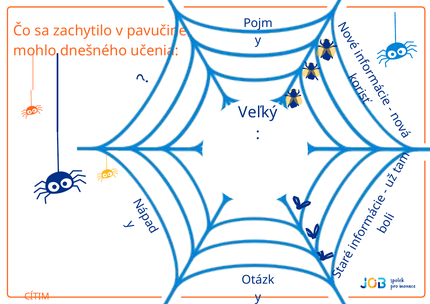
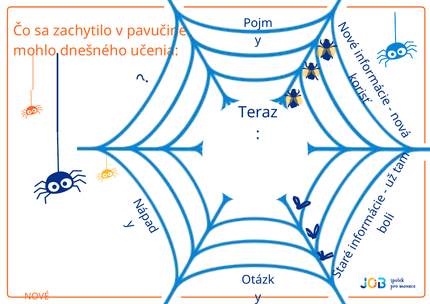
Veľký: Veľký -> Teraz (258, 112)
CÍTIM: CÍTIM -> NOVÉ (37, 296)
